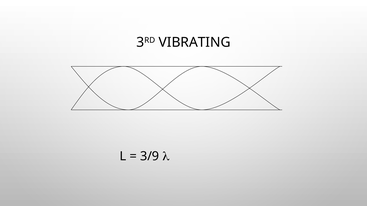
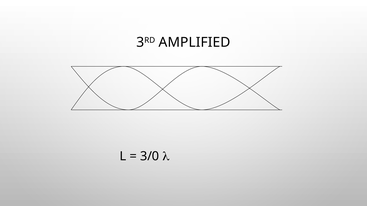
VIBRATING: VIBRATING -> AMPLIFIED (195, 43)
3/9: 3/9 -> 3/0 (150, 156)
